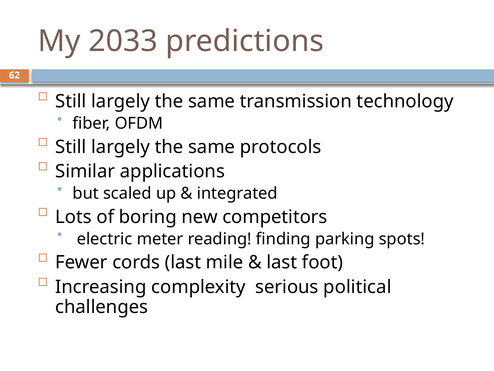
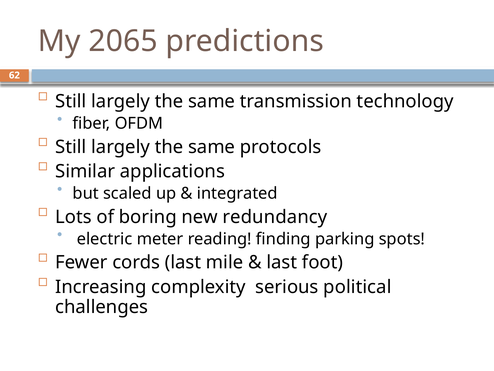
2033: 2033 -> 2065 (123, 41)
competitors: competitors -> redundancy (275, 217)
